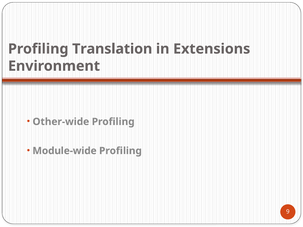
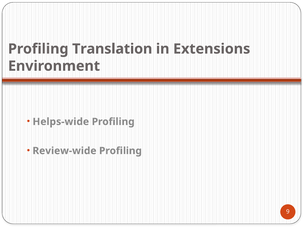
Other-wide: Other-wide -> Helps-wide (61, 122)
Module-wide: Module-wide -> Review-wide (64, 151)
